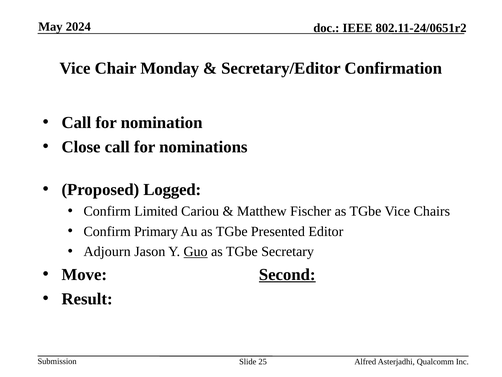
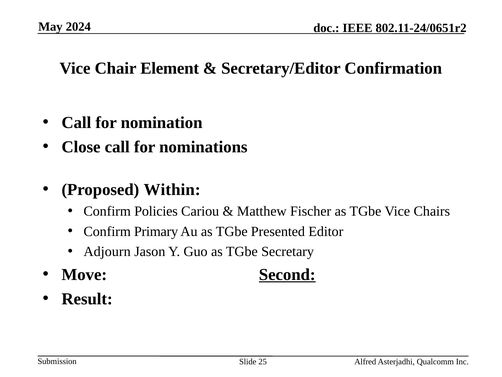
Monday: Monday -> Element (170, 68)
Logged: Logged -> Within (172, 189)
Limited: Limited -> Policies (156, 211)
Guo underline: present -> none (196, 251)
